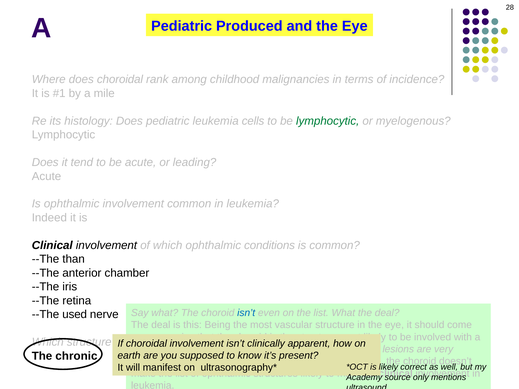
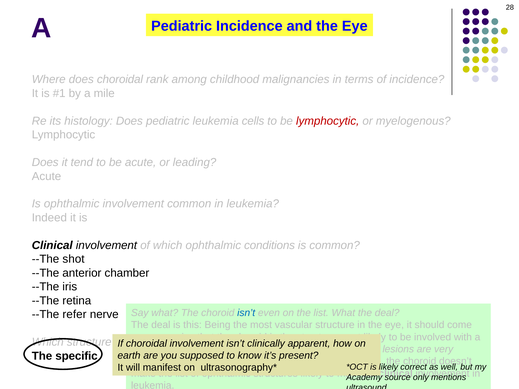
Pediatric Produced: Produced -> Incidence (249, 26)
lymphocytic colour: green -> red (328, 121)
than: than -> shot (74, 259)
used: used -> refer (75, 315)
chronic: chronic -> specific (77, 356)
